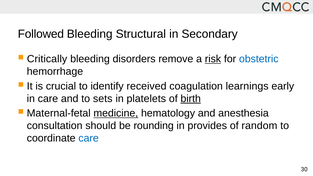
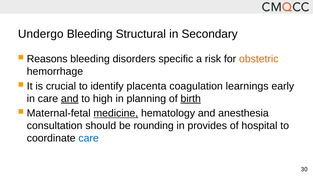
Followed: Followed -> Undergo (41, 34)
Critically: Critically -> Reasons (47, 59)
remove: remove -> specific (176, 59)
risk underline: present -> none (213, 59)
obstetric colour: blue -> orange (259, 59)
received: received -> placenta (146, 86)
and underline: none -> present (70, 99)
sets: sets -> high (103, 99)
platelets: platelets -> planning (146, 99)
random: random -> hospital (259, 126)
